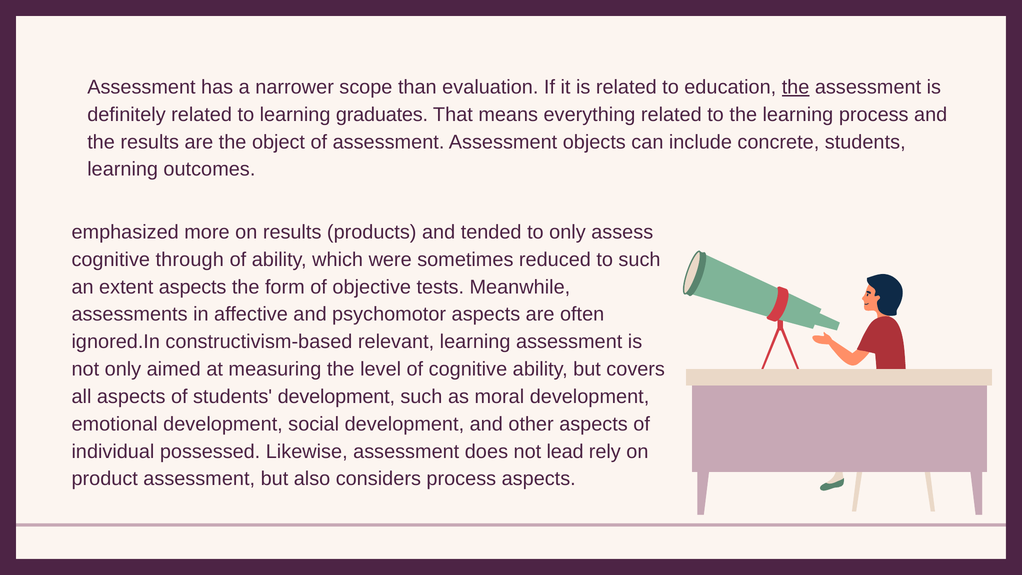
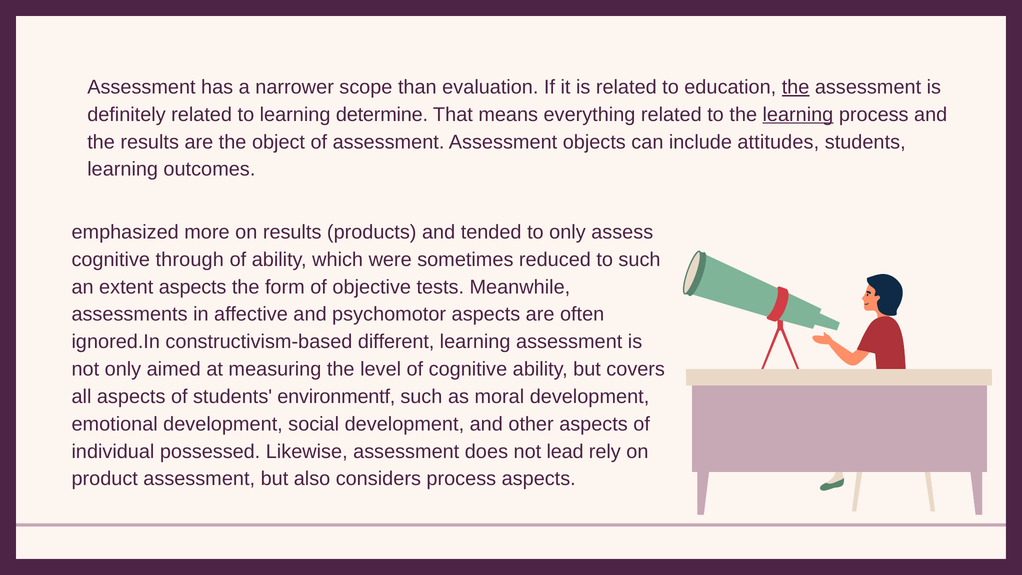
graduates: graduates -> determine (382, 115)
learning underline: none -> present (798, 115)
concrete: concrete -> attitudes (778, 142)
relevant: relevant -> different (396, 342)
students development: development -> environmentf (336, 397)
